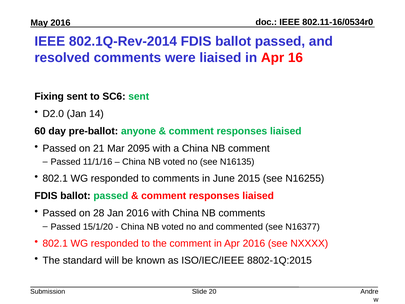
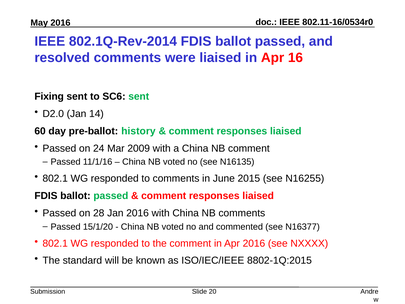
anyone: anyone -> history (138, 131)
21: 21 -> 24 (99, 148)
2095: 2095 -> 2009 (139, 148)
